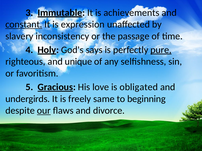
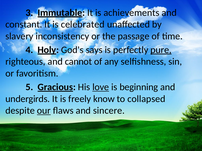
constant underline: present -> none (24, 24)
expression: expression -> celebrated (83, 24)
unique: unique -> cannot (78, 62)
love underline: none -> present (101, 87)
obligated: obligated -> beginning (139, 87)
same: same -> know (104, 99)
beginning: beginning -> collapsed (146, 99)
divorce: divorce -> sincere (109, 111)
